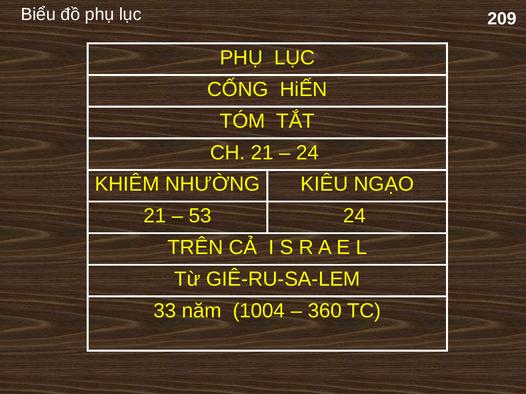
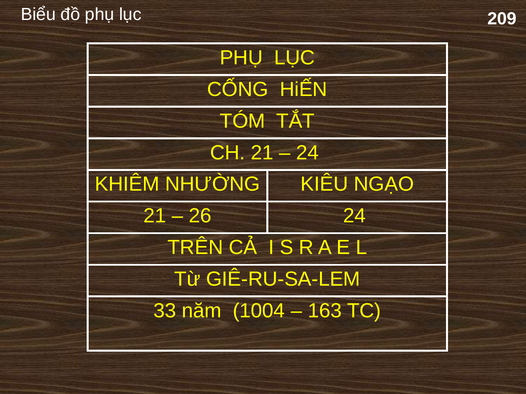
53: 53 -> 26 (200, 216)
360: 360 -> 163 (325, 311)
